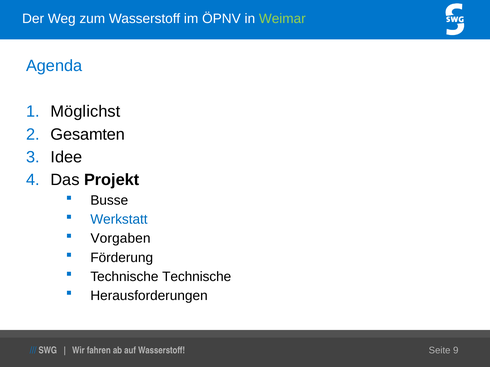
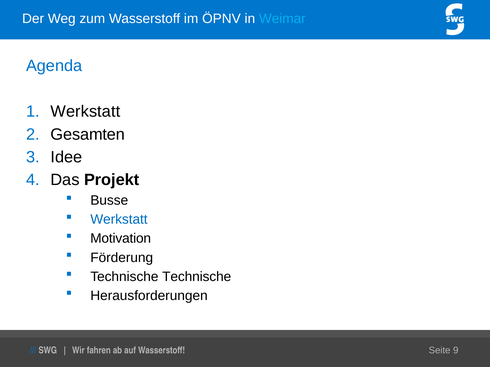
Weimar colour: light green -> light blue (282, 19)
Möglichst: Möglichst -> Werkstatt (85, 112)
Vorgaben: Vorgaben -> Motivation (121, 239)
